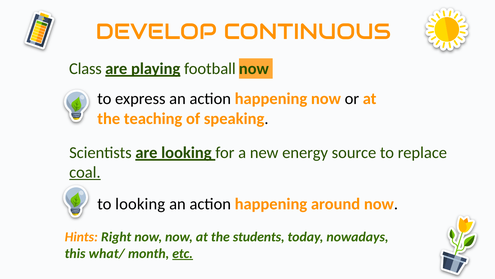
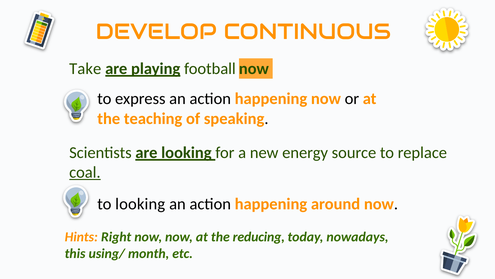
Class: Class -> Take (85, 69)
students: students -> reducing (259, 237)
what/: what/ -> using/ (107, 253)
etc underline: present -> none (183, 253)
